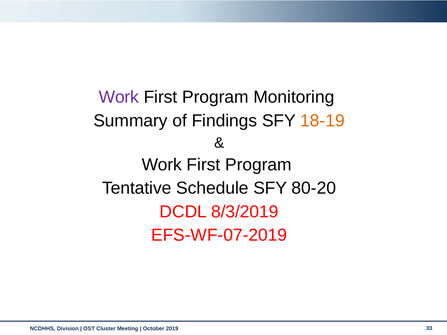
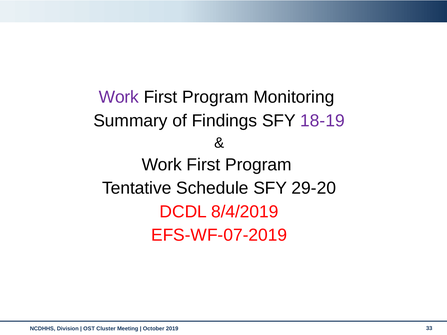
18-19 colour: orange -> purple (322, 121)
80-20: 80-20 -> 29-20 (314, 188)
8/3/2019: 8/3/2019 -> 8/4/2019 (245, 212)
